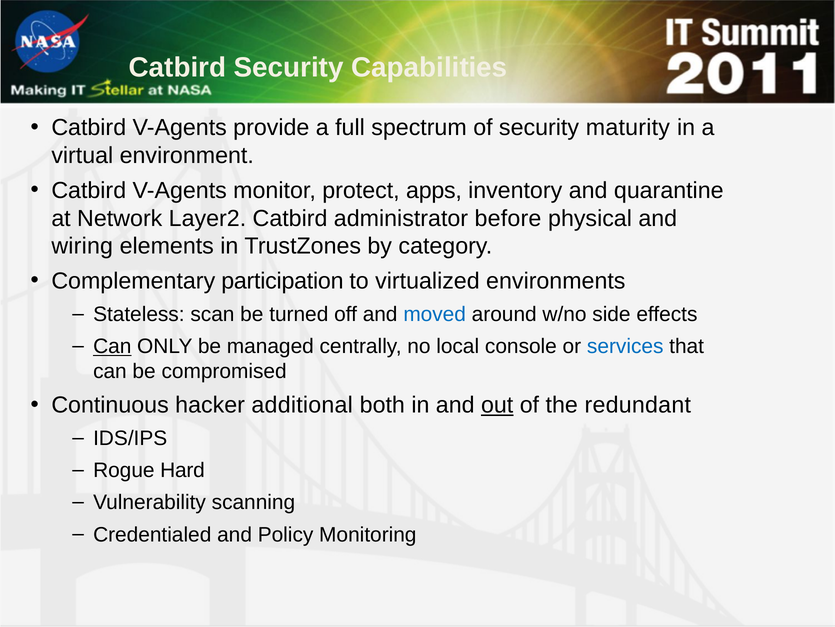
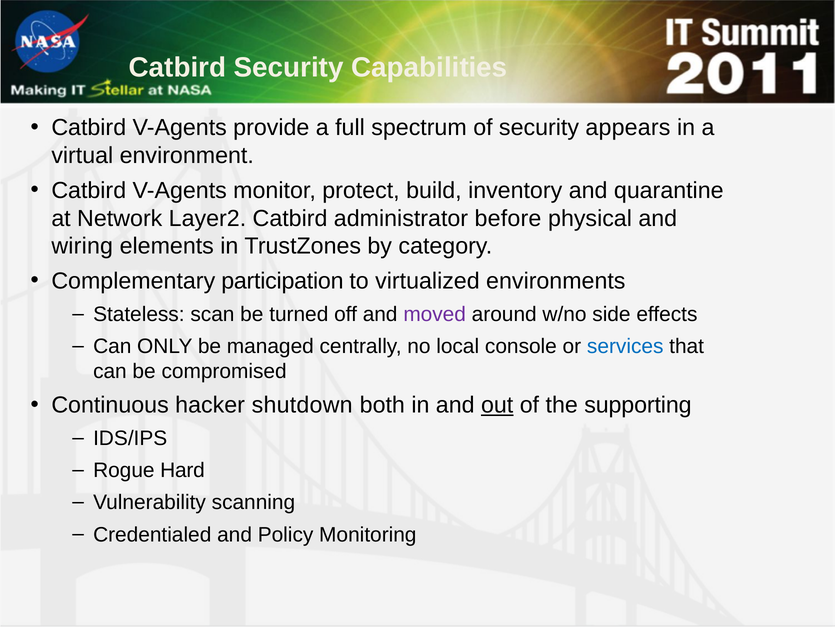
maturity: maturity -> appears (628, 128)
apps: apps -> build (434, 190)
moved colour: blue -> purple (435, 314)
Can underline: present -> none (112, 346)
additional: additional -> shutdown (302, 405)
redundant: redundant -> supporting (638, 405)
